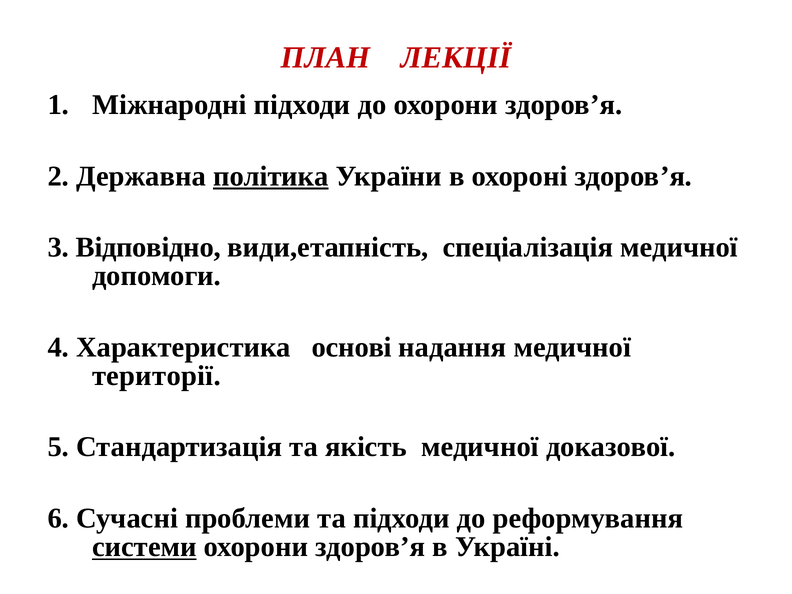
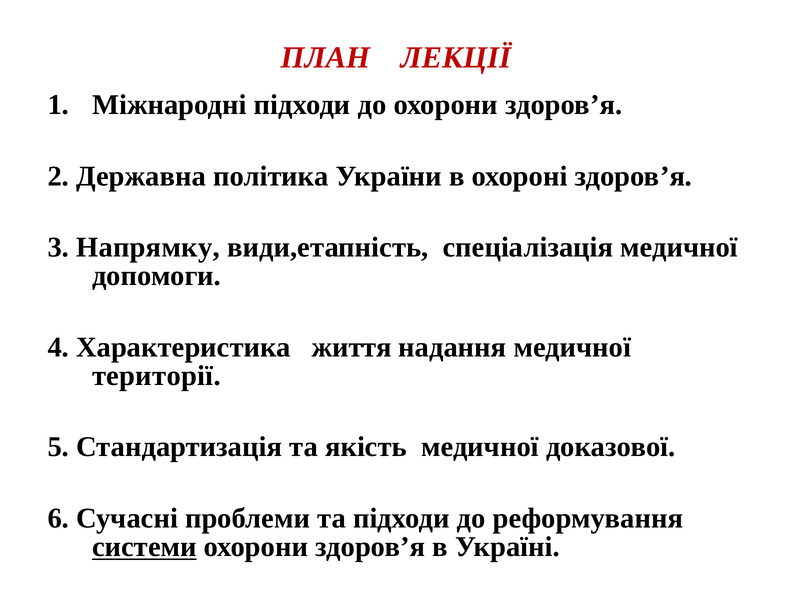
політика underline: present -> none (271, 176)
Відповідно: Відповідно -> Напрямку (148, 247)
основі: основі -> життя (352, 347)
